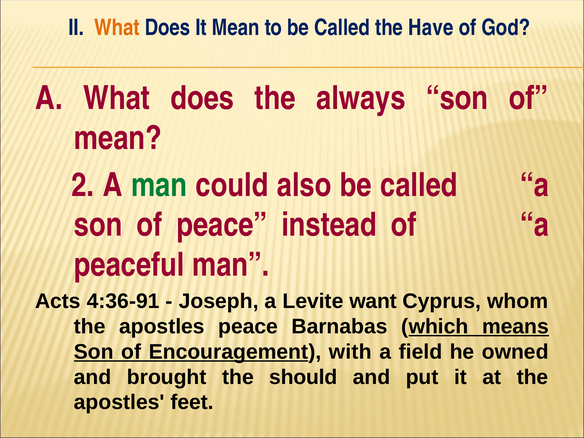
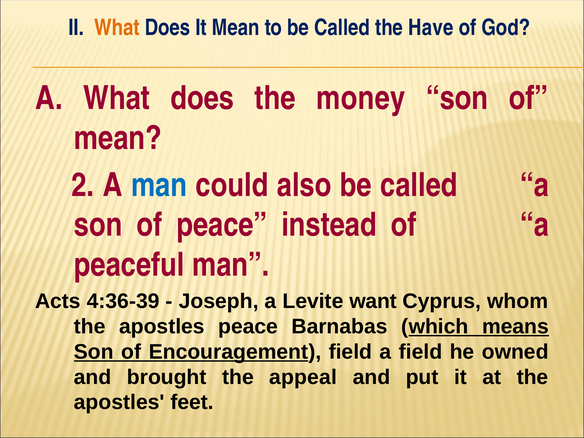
always: always -> money (361, 98)
man colour: green -> blue (159, 185)
4:36-91: 4:36-91 -> 4:36-39 (123, 301)
Encouragement with: with -> field (350, 352)
should: should -> appeal (303, 377)
